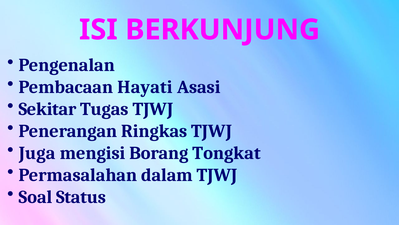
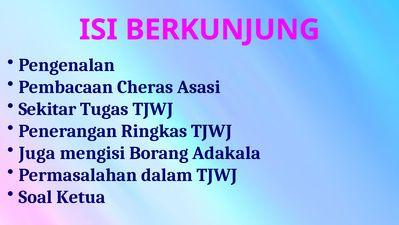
Hayati: Hayati -> Cheras (145, 87)
Tongkat: Tongkat -> Adakala (227, 153)
Status: Status -> Ketua (81, 197)
